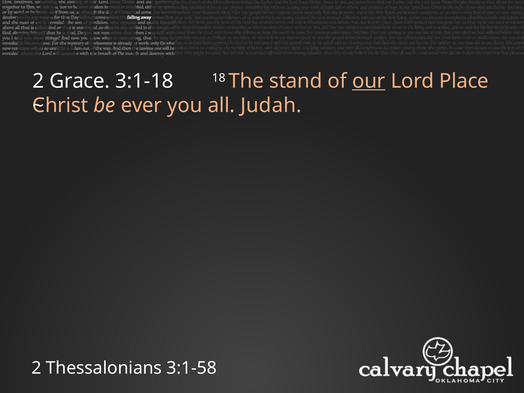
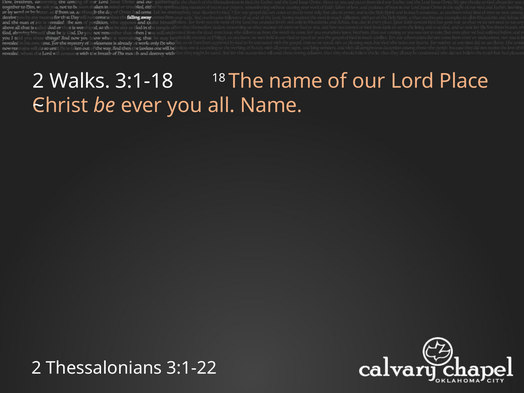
The stand: stand -> name (296, 81)
our underline: present -> none (369, 81)
Grace: Grace -> Walks (80, 81)
all Judah: Judah -> Name (271, 106)
3:1-58: 3:1-58 -> 3:1-22 (192, 368)
